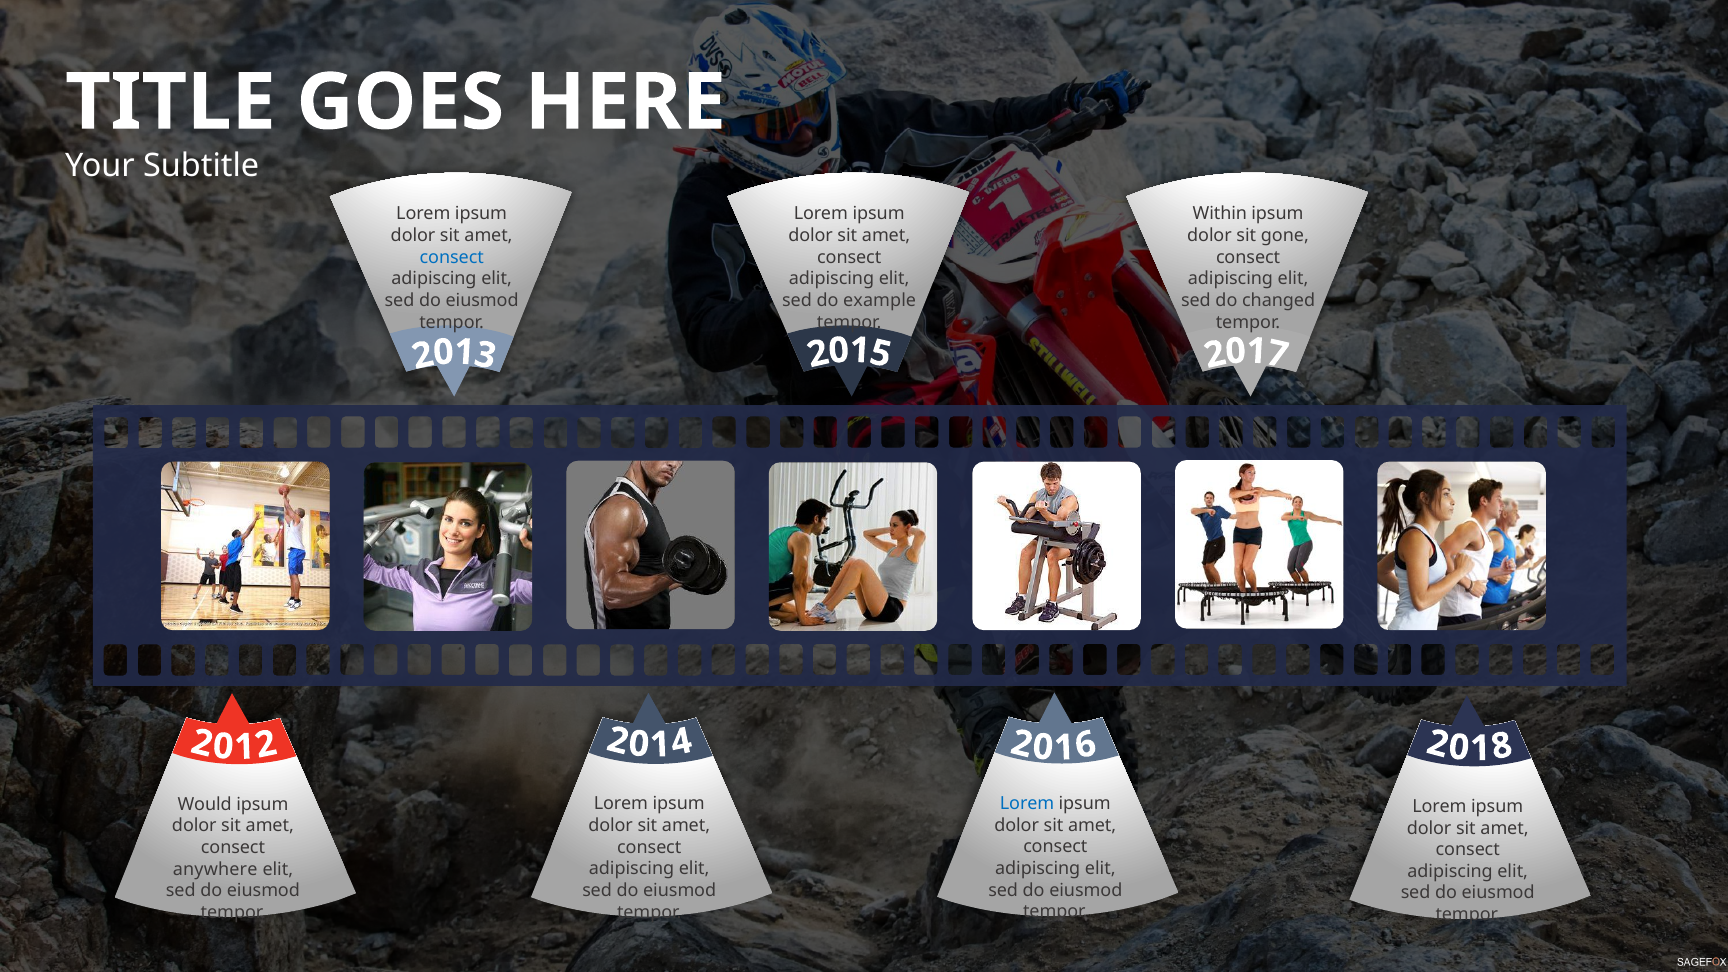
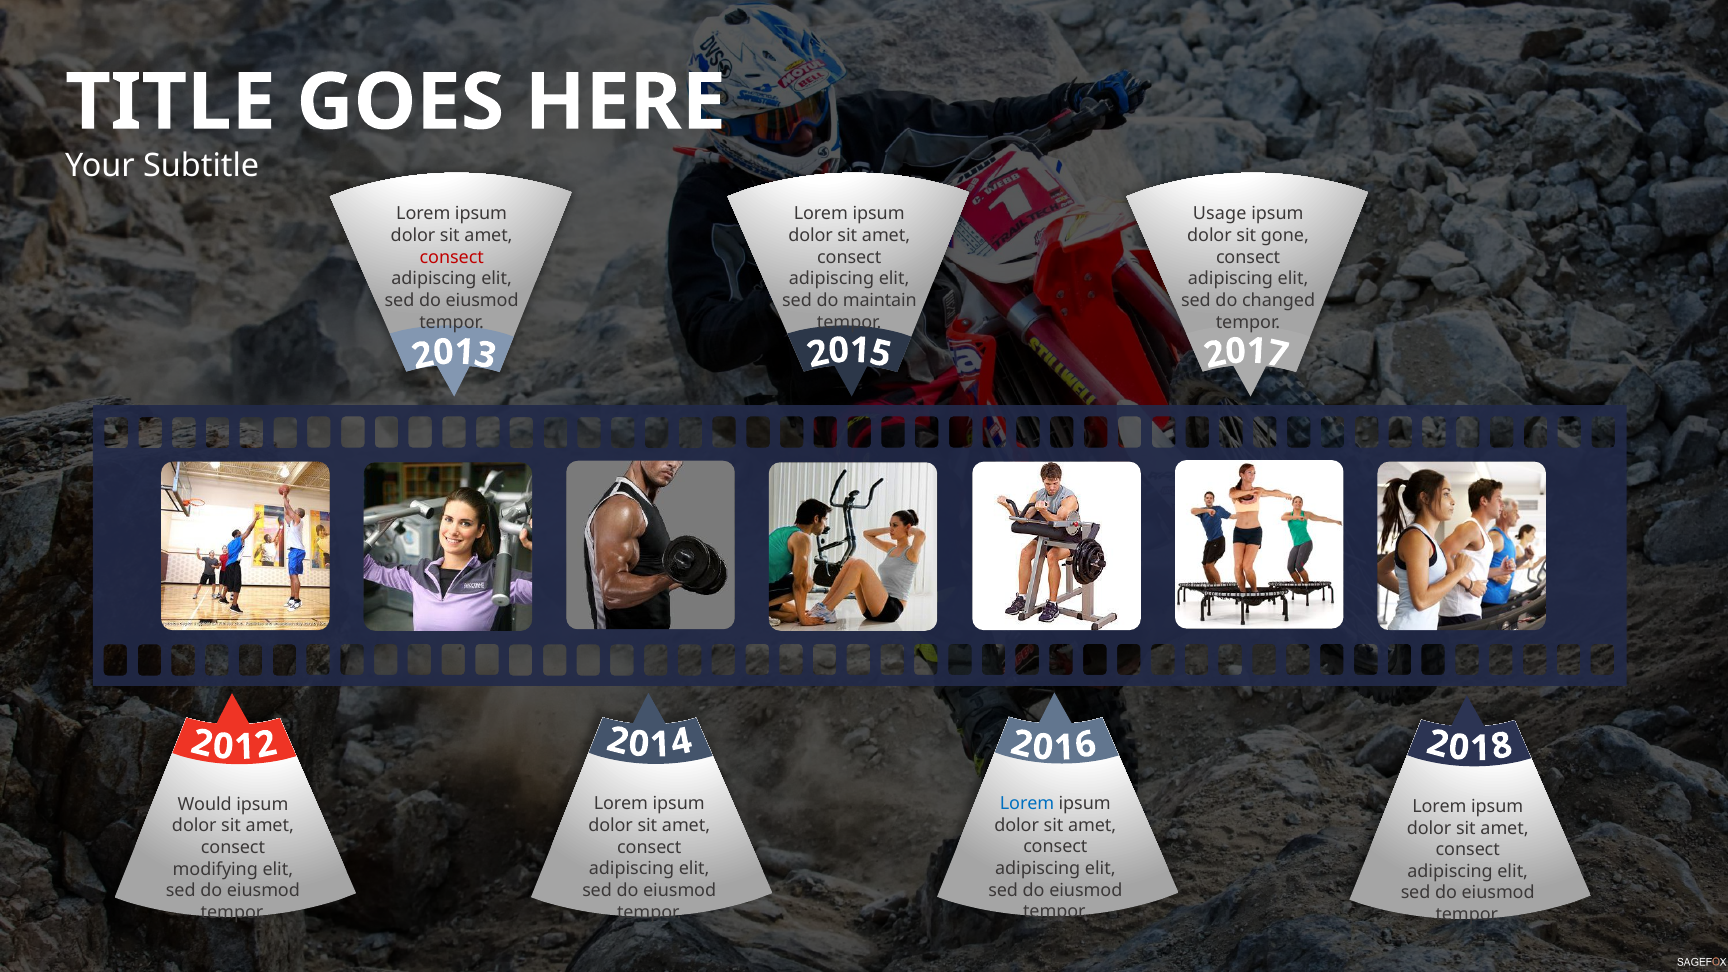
Within: Within -> Usage (1220, 214)
consect colour: blue -> red (452, 257)
example: example -> maintain (880, 301)
anywhere: anywhere -> modifying (215, 869)
